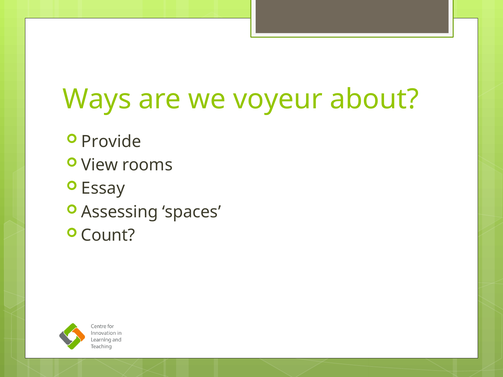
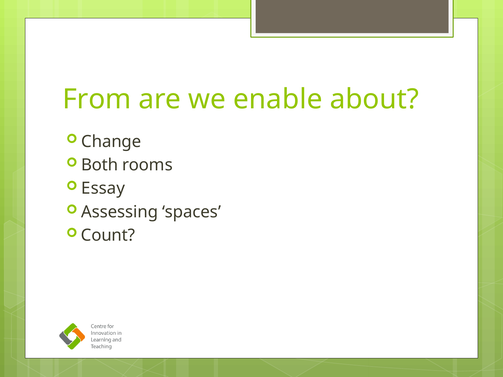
Ways: Ways -> From (97, 99)
voyeur: voyeur -> enable (278, 99)
Provide: Provide -> Change (111, 142)
View: View -> Both (100, 165)
